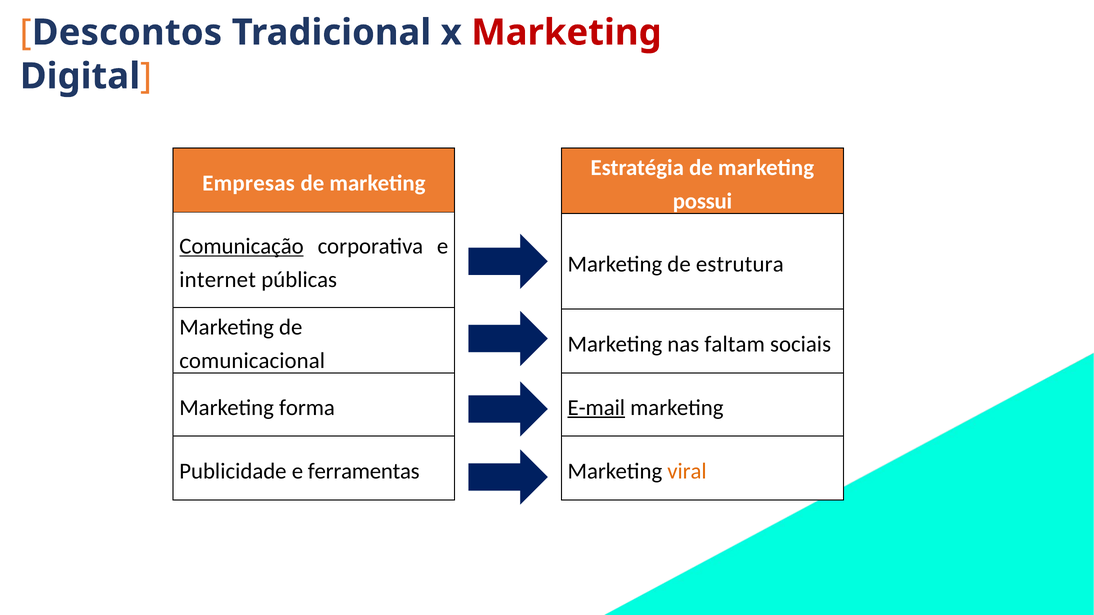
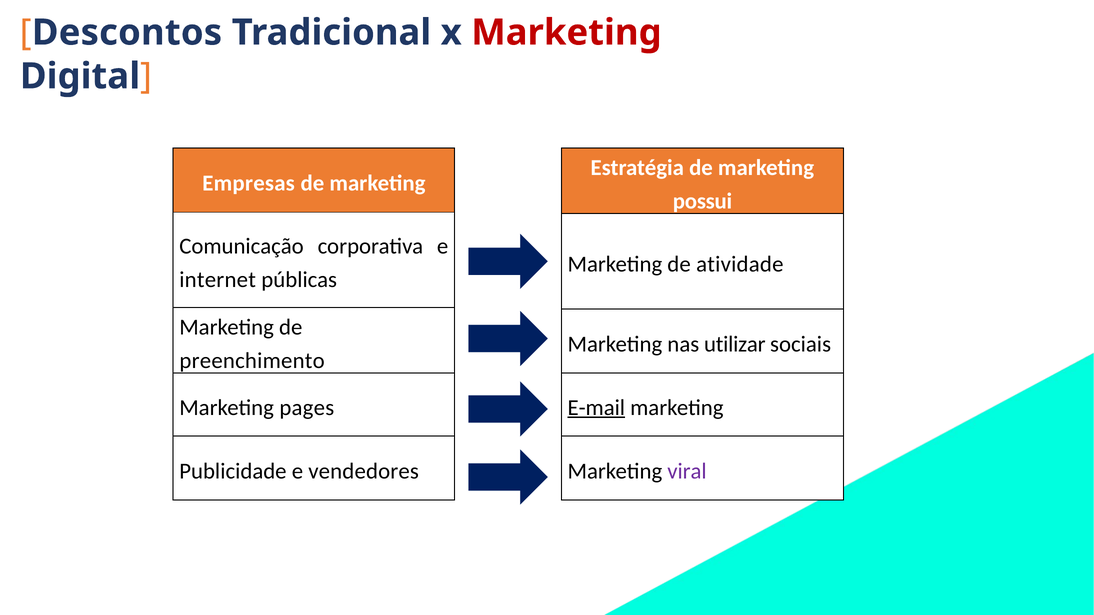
Comunicação underline: present -> none (241, 246)
estrutura: estrutura -> atividade (740, 264)
faltam: faltam -> utilizar (735, 344)
comunicacional: comunicacional -> preenchimento (252, 361)
forma: forma -> pages (307, 408)
ferramentas: ferramentas -> vendedores (364, 471)
viral colour: orange -> purple (687, 471)
